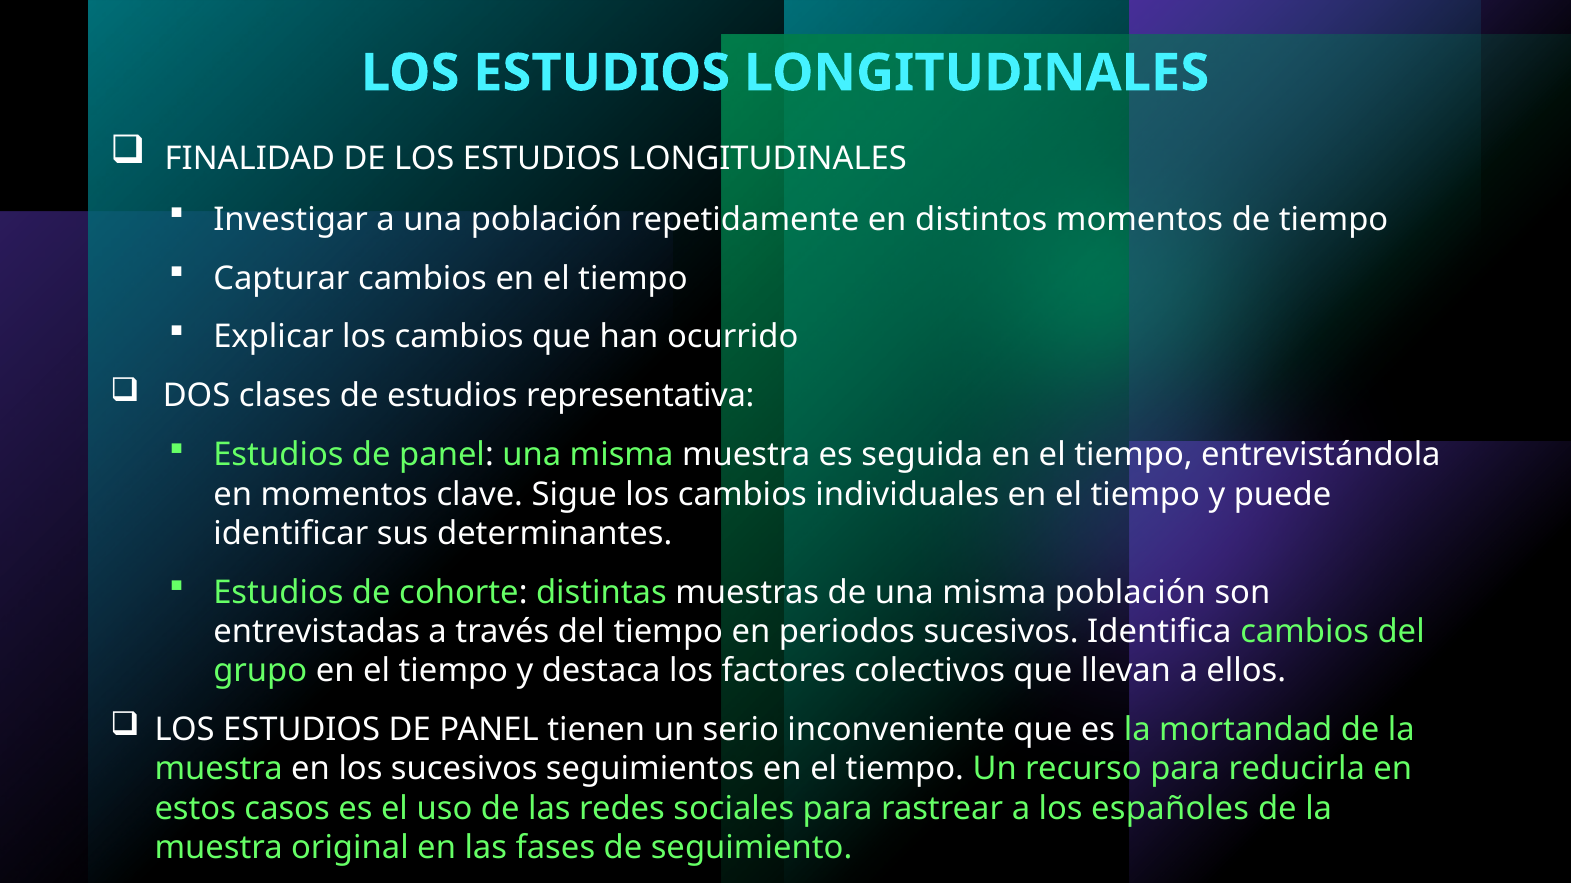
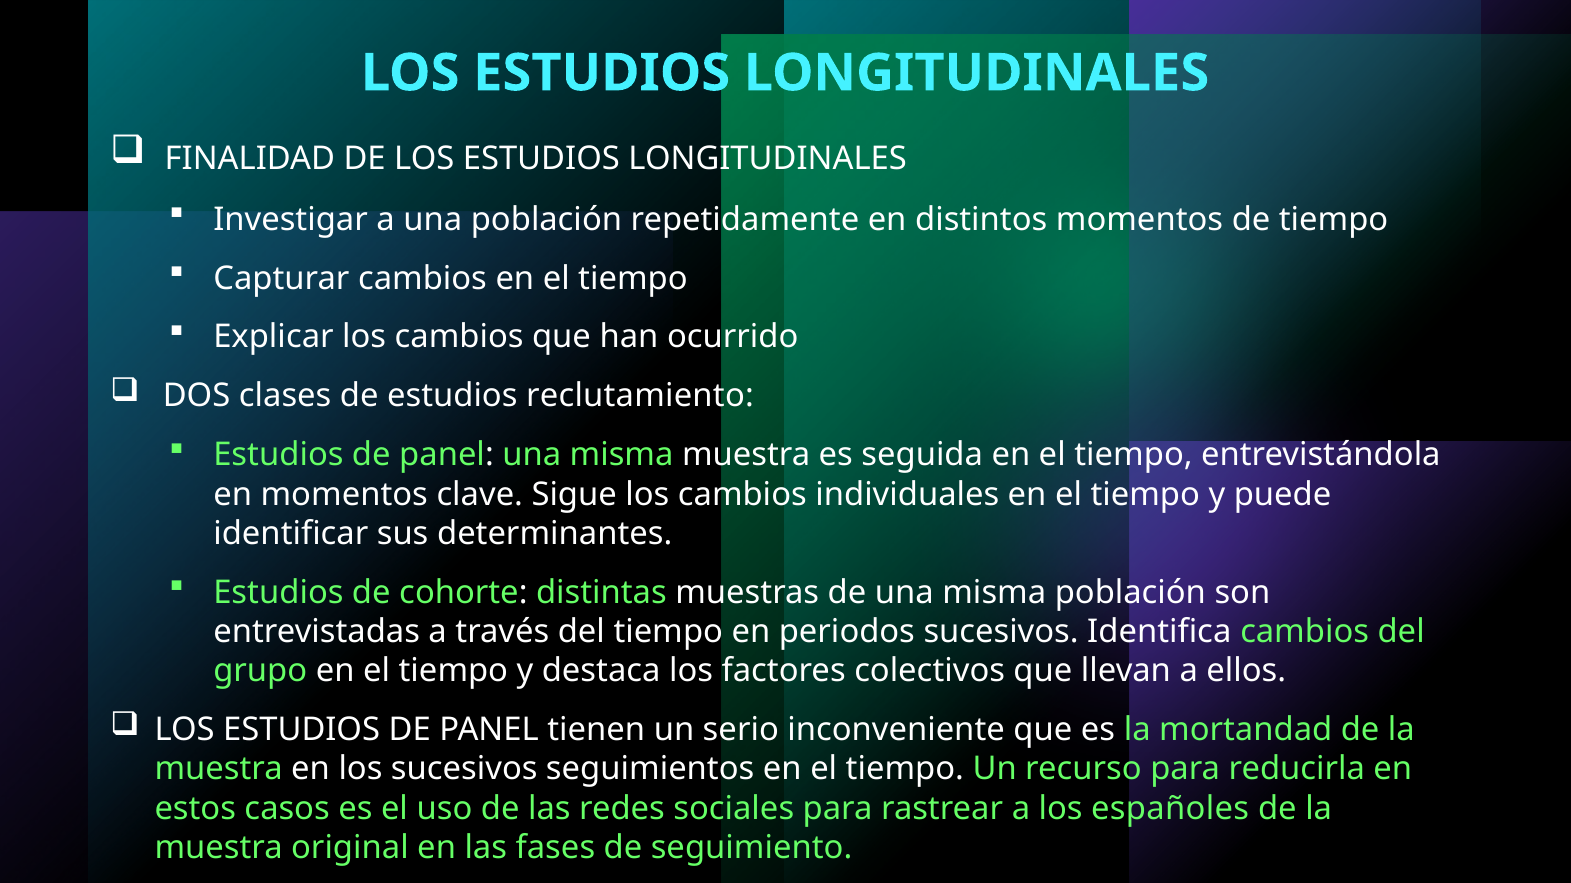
representativa: representativa -> reclutamiento (640, 396)
